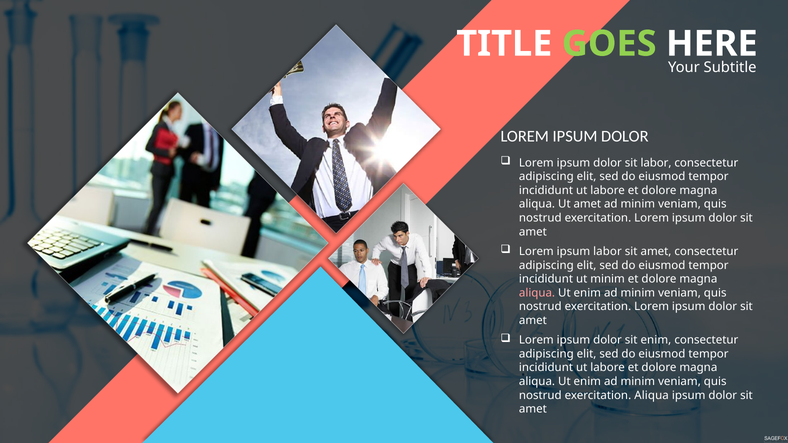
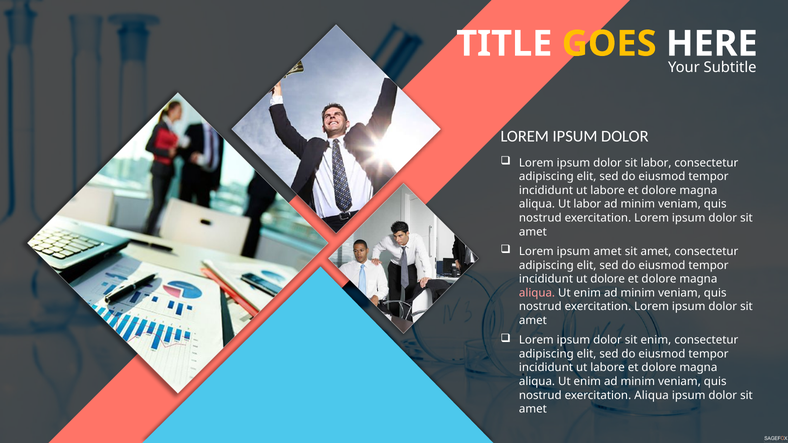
GOES colour: light green -> yellow (609, 44)
Ut amet: amet -> labor (587, 204)
ipsum labor: labor -> amet (607, 252)
ut minim: minim -> dolore (608, 279)
